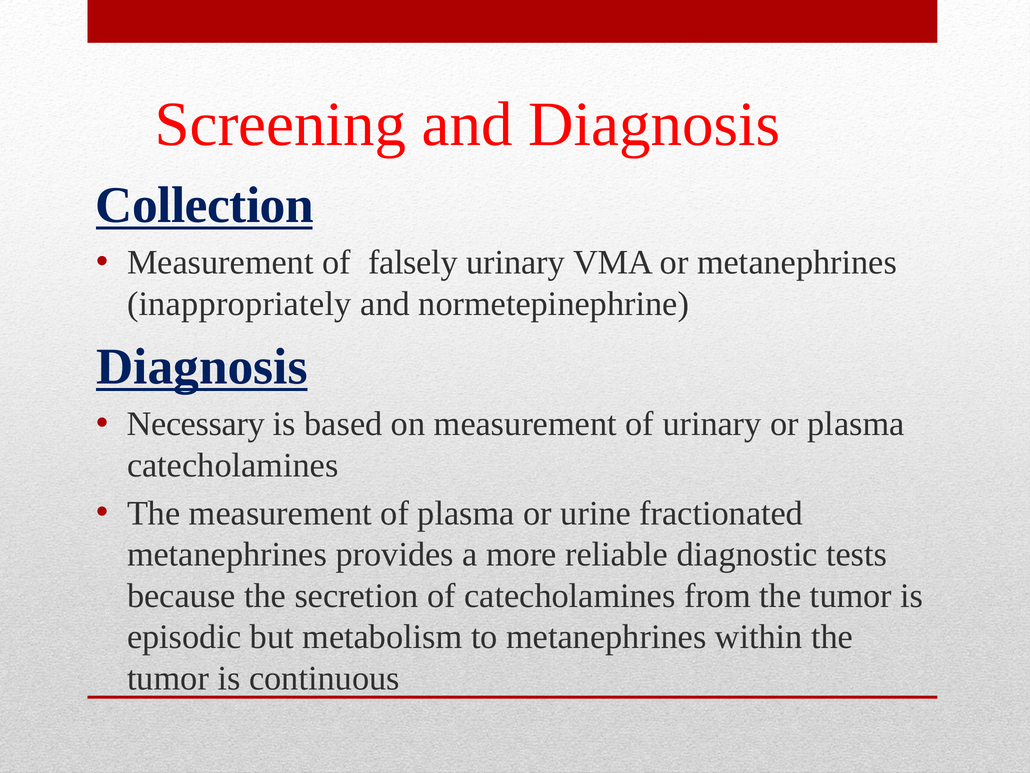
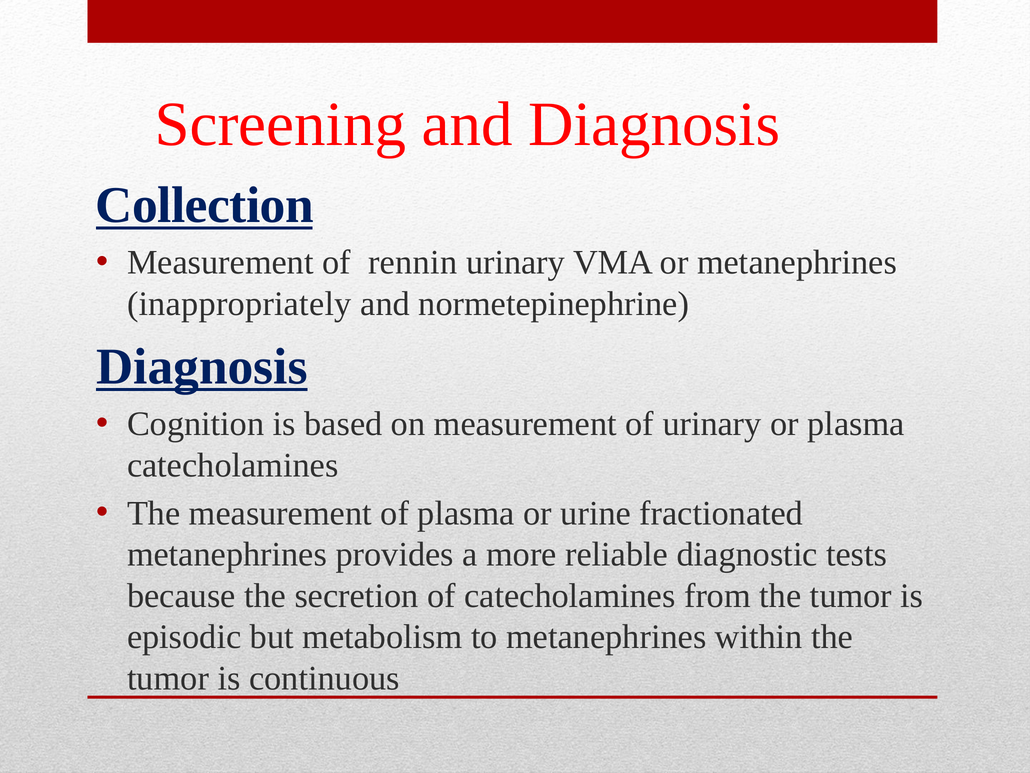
falsely: falsely -> rennin (413, 262)
Necessary: Necessary -> Cognition (196, 424)
